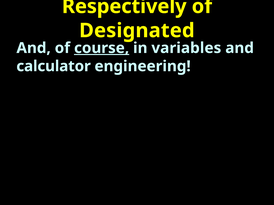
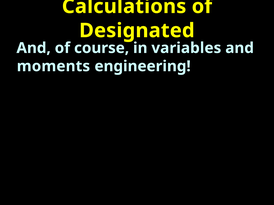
Respectively: Respectively -> Calculations (124, 6)
course underline: present -> none (102, 48)
calculator: calculator -> moments (53, 66)
